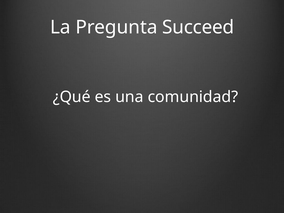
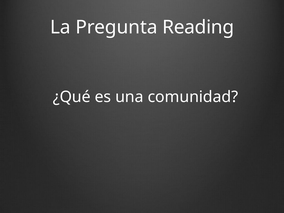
Succeed: Succeed -> Reading (198, 27)
